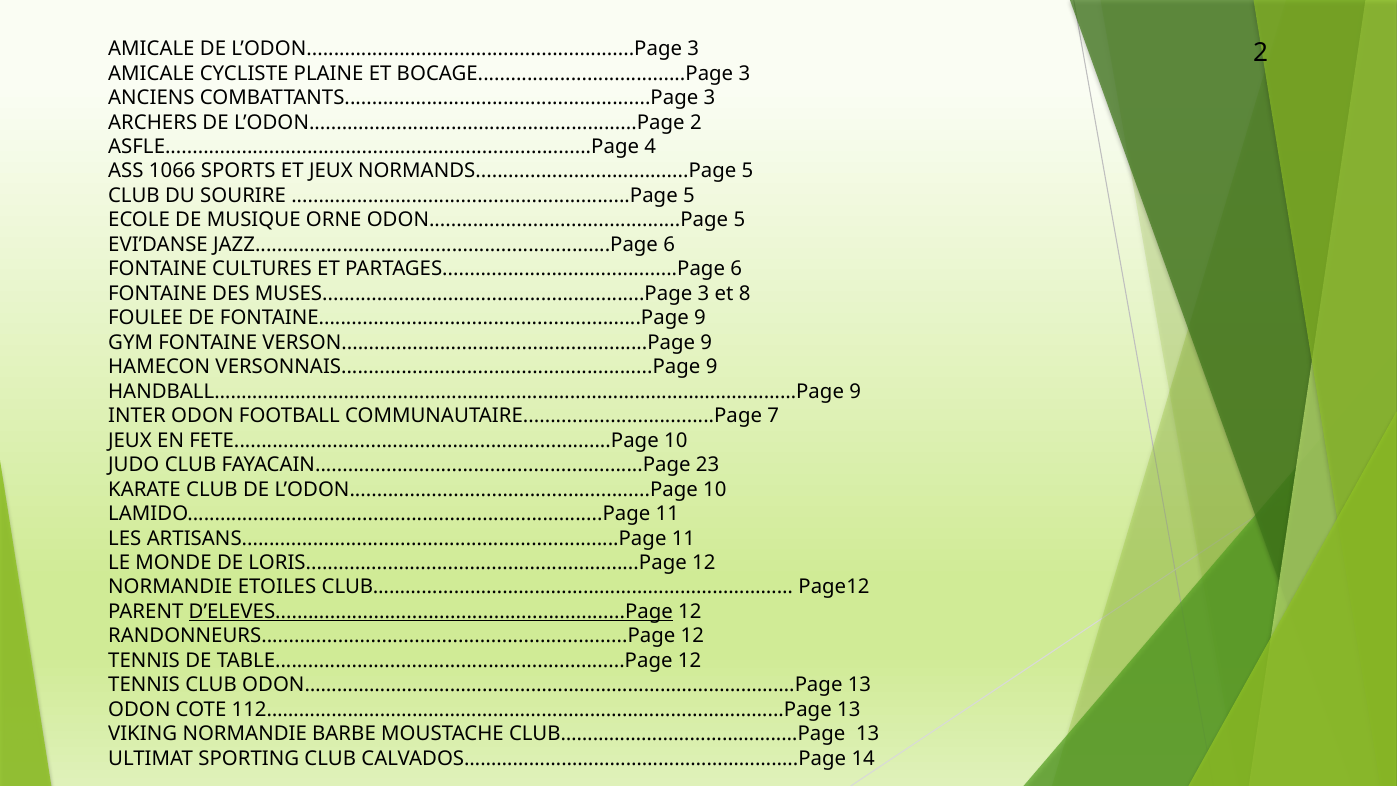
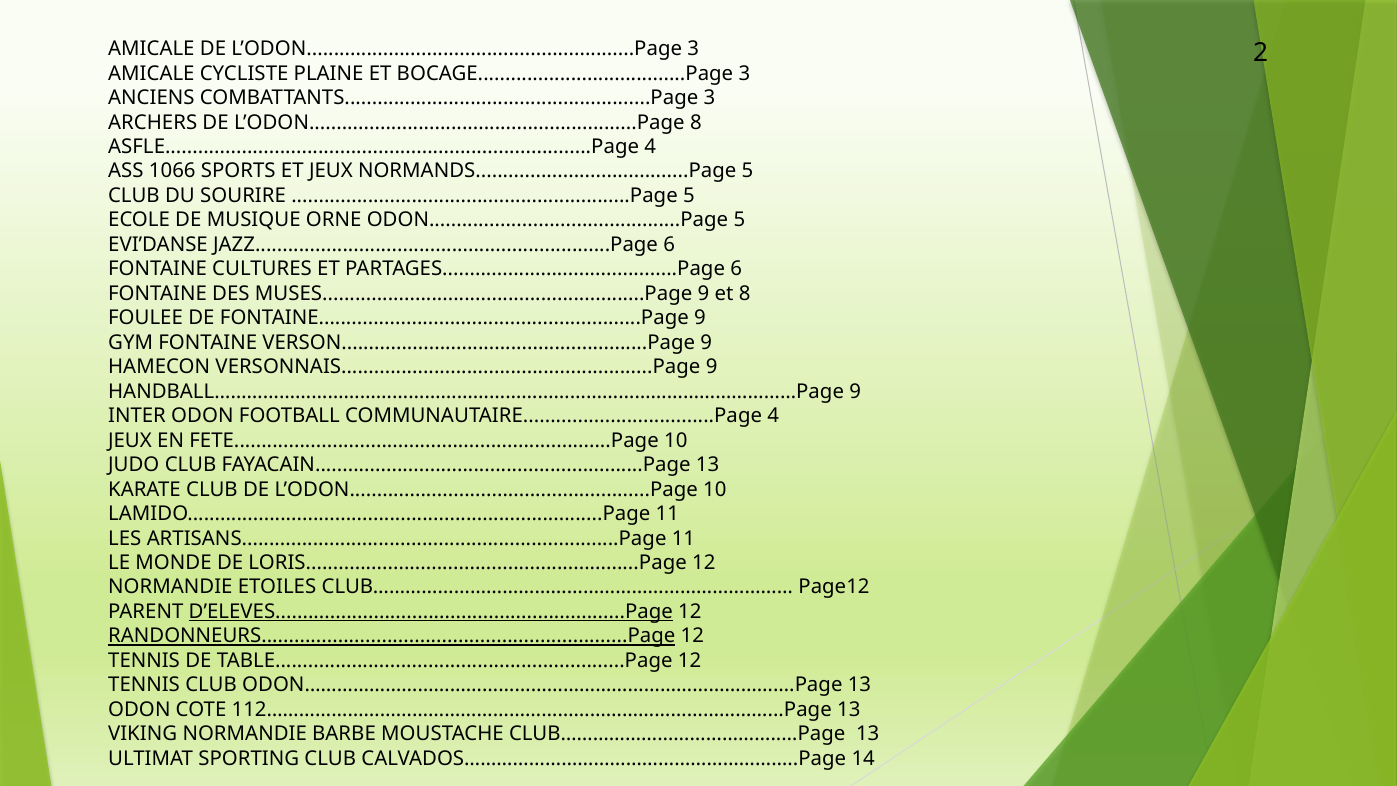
L’ODON............................................................Page 2: 2 -> 8 (696, 122)
MUSES...........................................................Page 3: 3 -> 9 (703, 294)
COMMUNAUTAIRE...................................Page 7: 7 -> 4 (773, 416)
FAYACAIN............................................................Page 23: 23 -> 13 (708, 465)
RANDONNEURS...................................................................Page underline: none -> present (392, 636)
